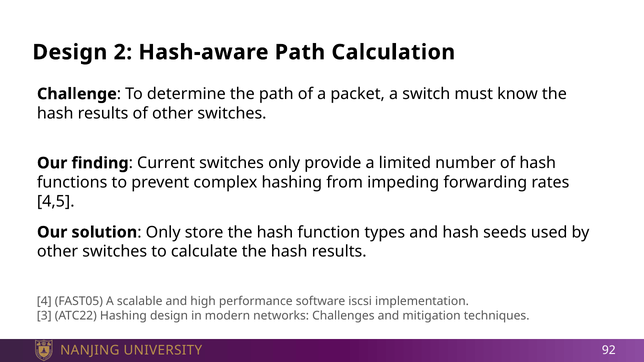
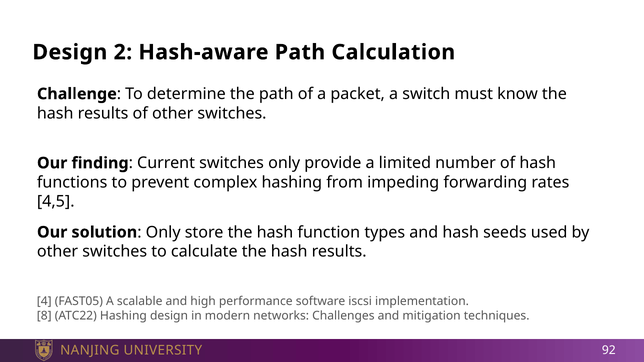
3: 3 -> 8 (44, 316)
